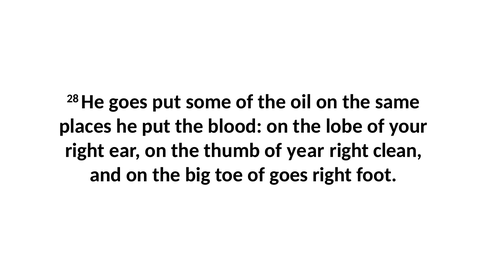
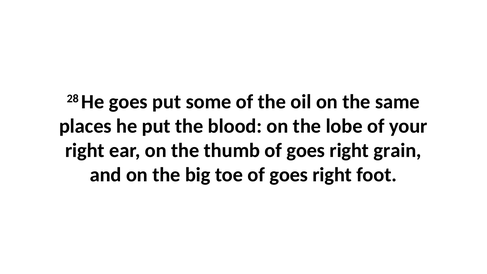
thumb of year: year -> goes (306, 151)
clean: clean -> grain (398, 151)
